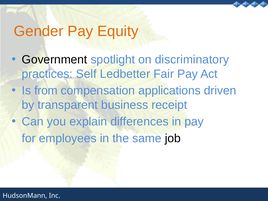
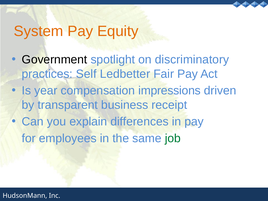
Gender: Gender -> System (39, 31)
from: from -> year (46, 91)
applications: applications -> impressions (169, 91)
job colour: black -> green (173, 138)
